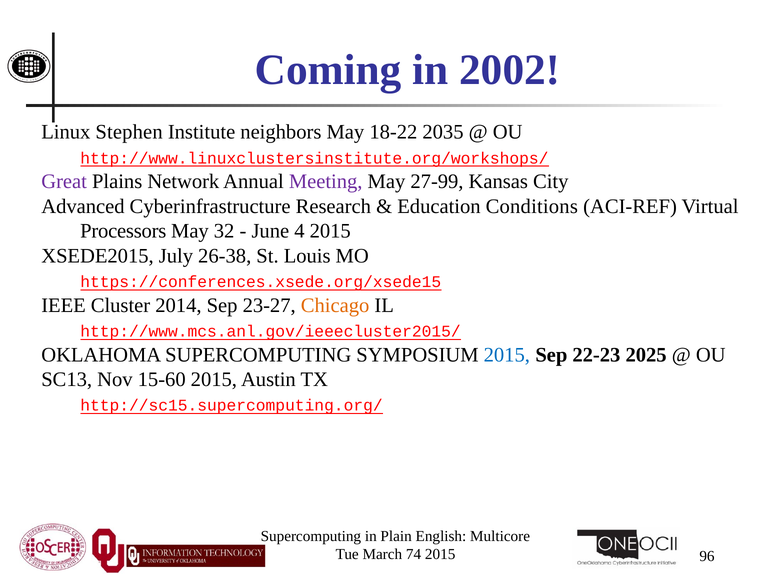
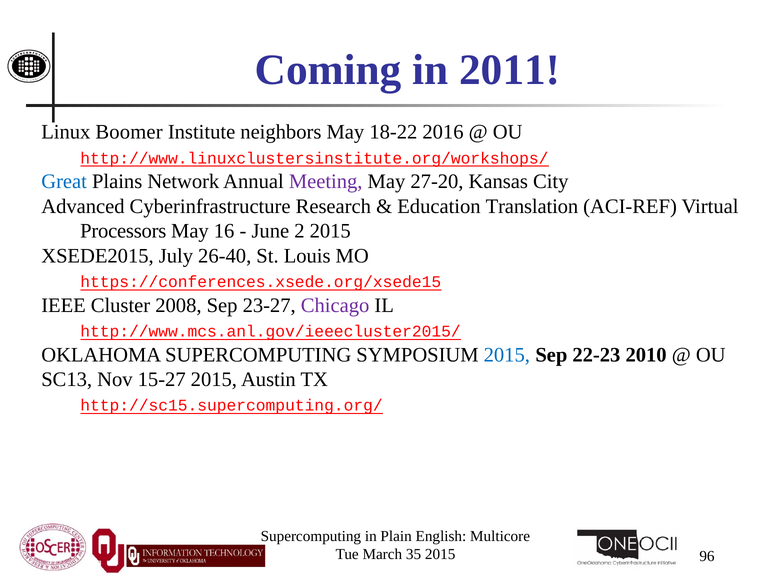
2002: 2002 -> 2011 (510, 70)
Stephen: Stephen -> Boomer (129, 132)
2035: 2035 -> 2016 (443, 132)
Great colour: purple -> blue (64, 182)
27-99: 27-99 -> 27-20 (437, 182)
Conditions: Conditions -> Translation (532, 206)
32: 32 -> 16 (224, 231)
4: 4 -> 2 (299, 231)
26-38: 26-38 -> 26-40 (225, 256)
2014: 2014 -> 2008 (178, 305)
Chicago colour: orange -> purple (335, 305)
2025: 2025 -> 2010 (646, 355)
15-60: 15-60 -> 15-27 (162, 379)
74: 74 -> 35 (414, 554)
